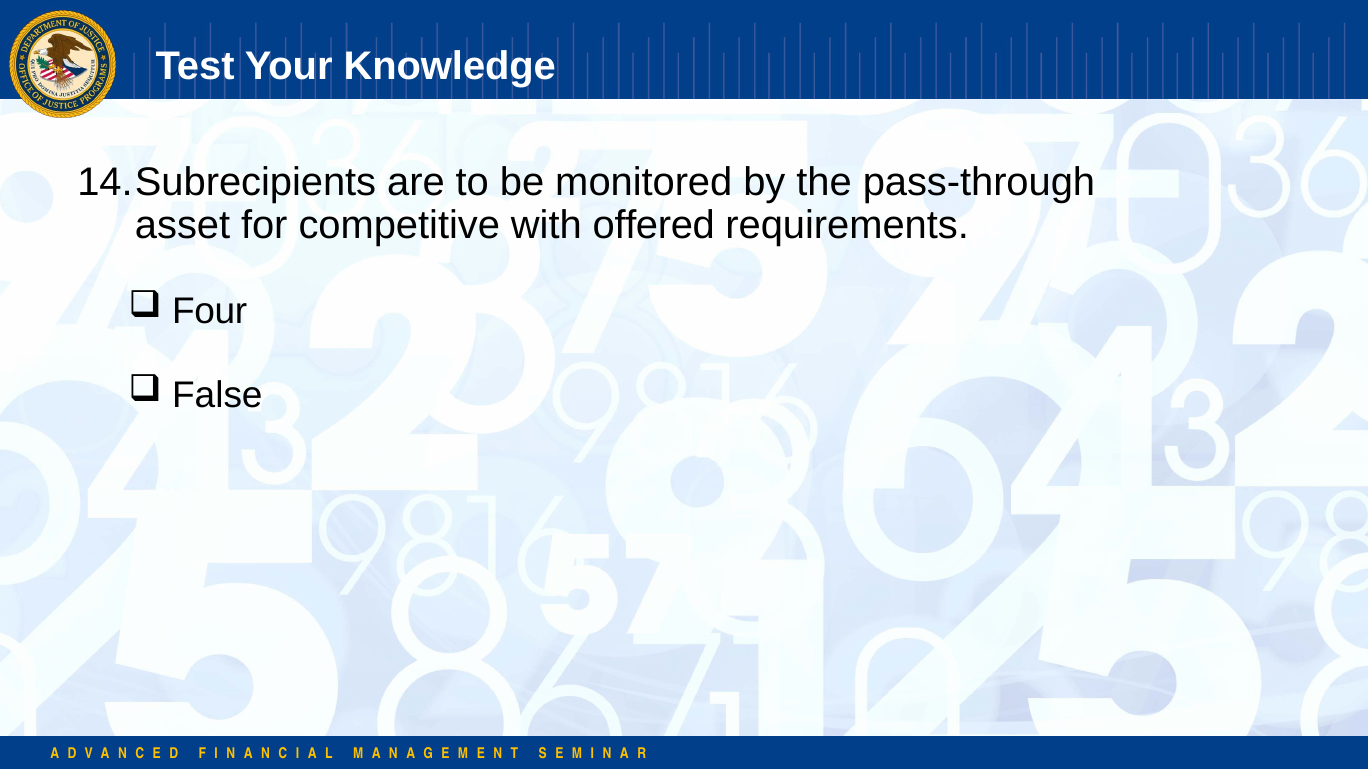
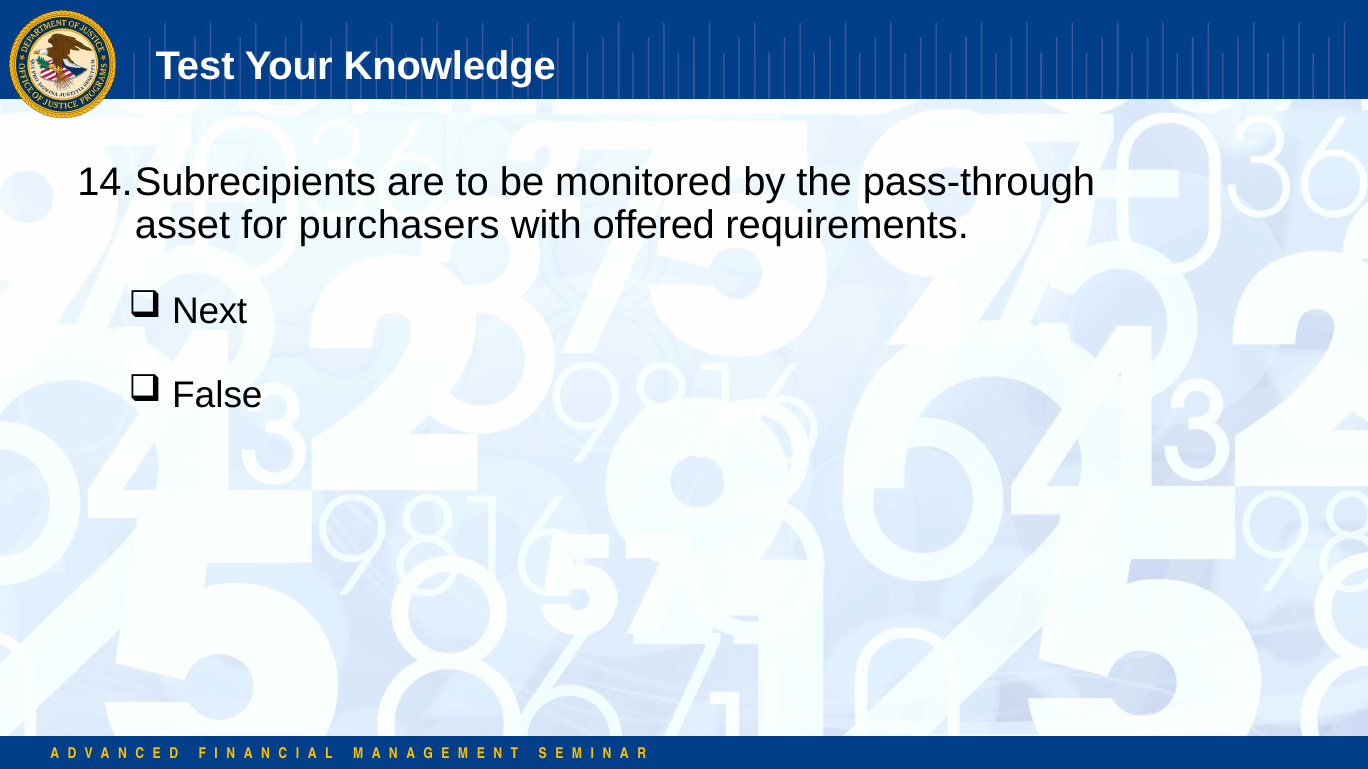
competitive: competitive -> purchasers (399, 226)
Four: Four -> Next (210, 312)
